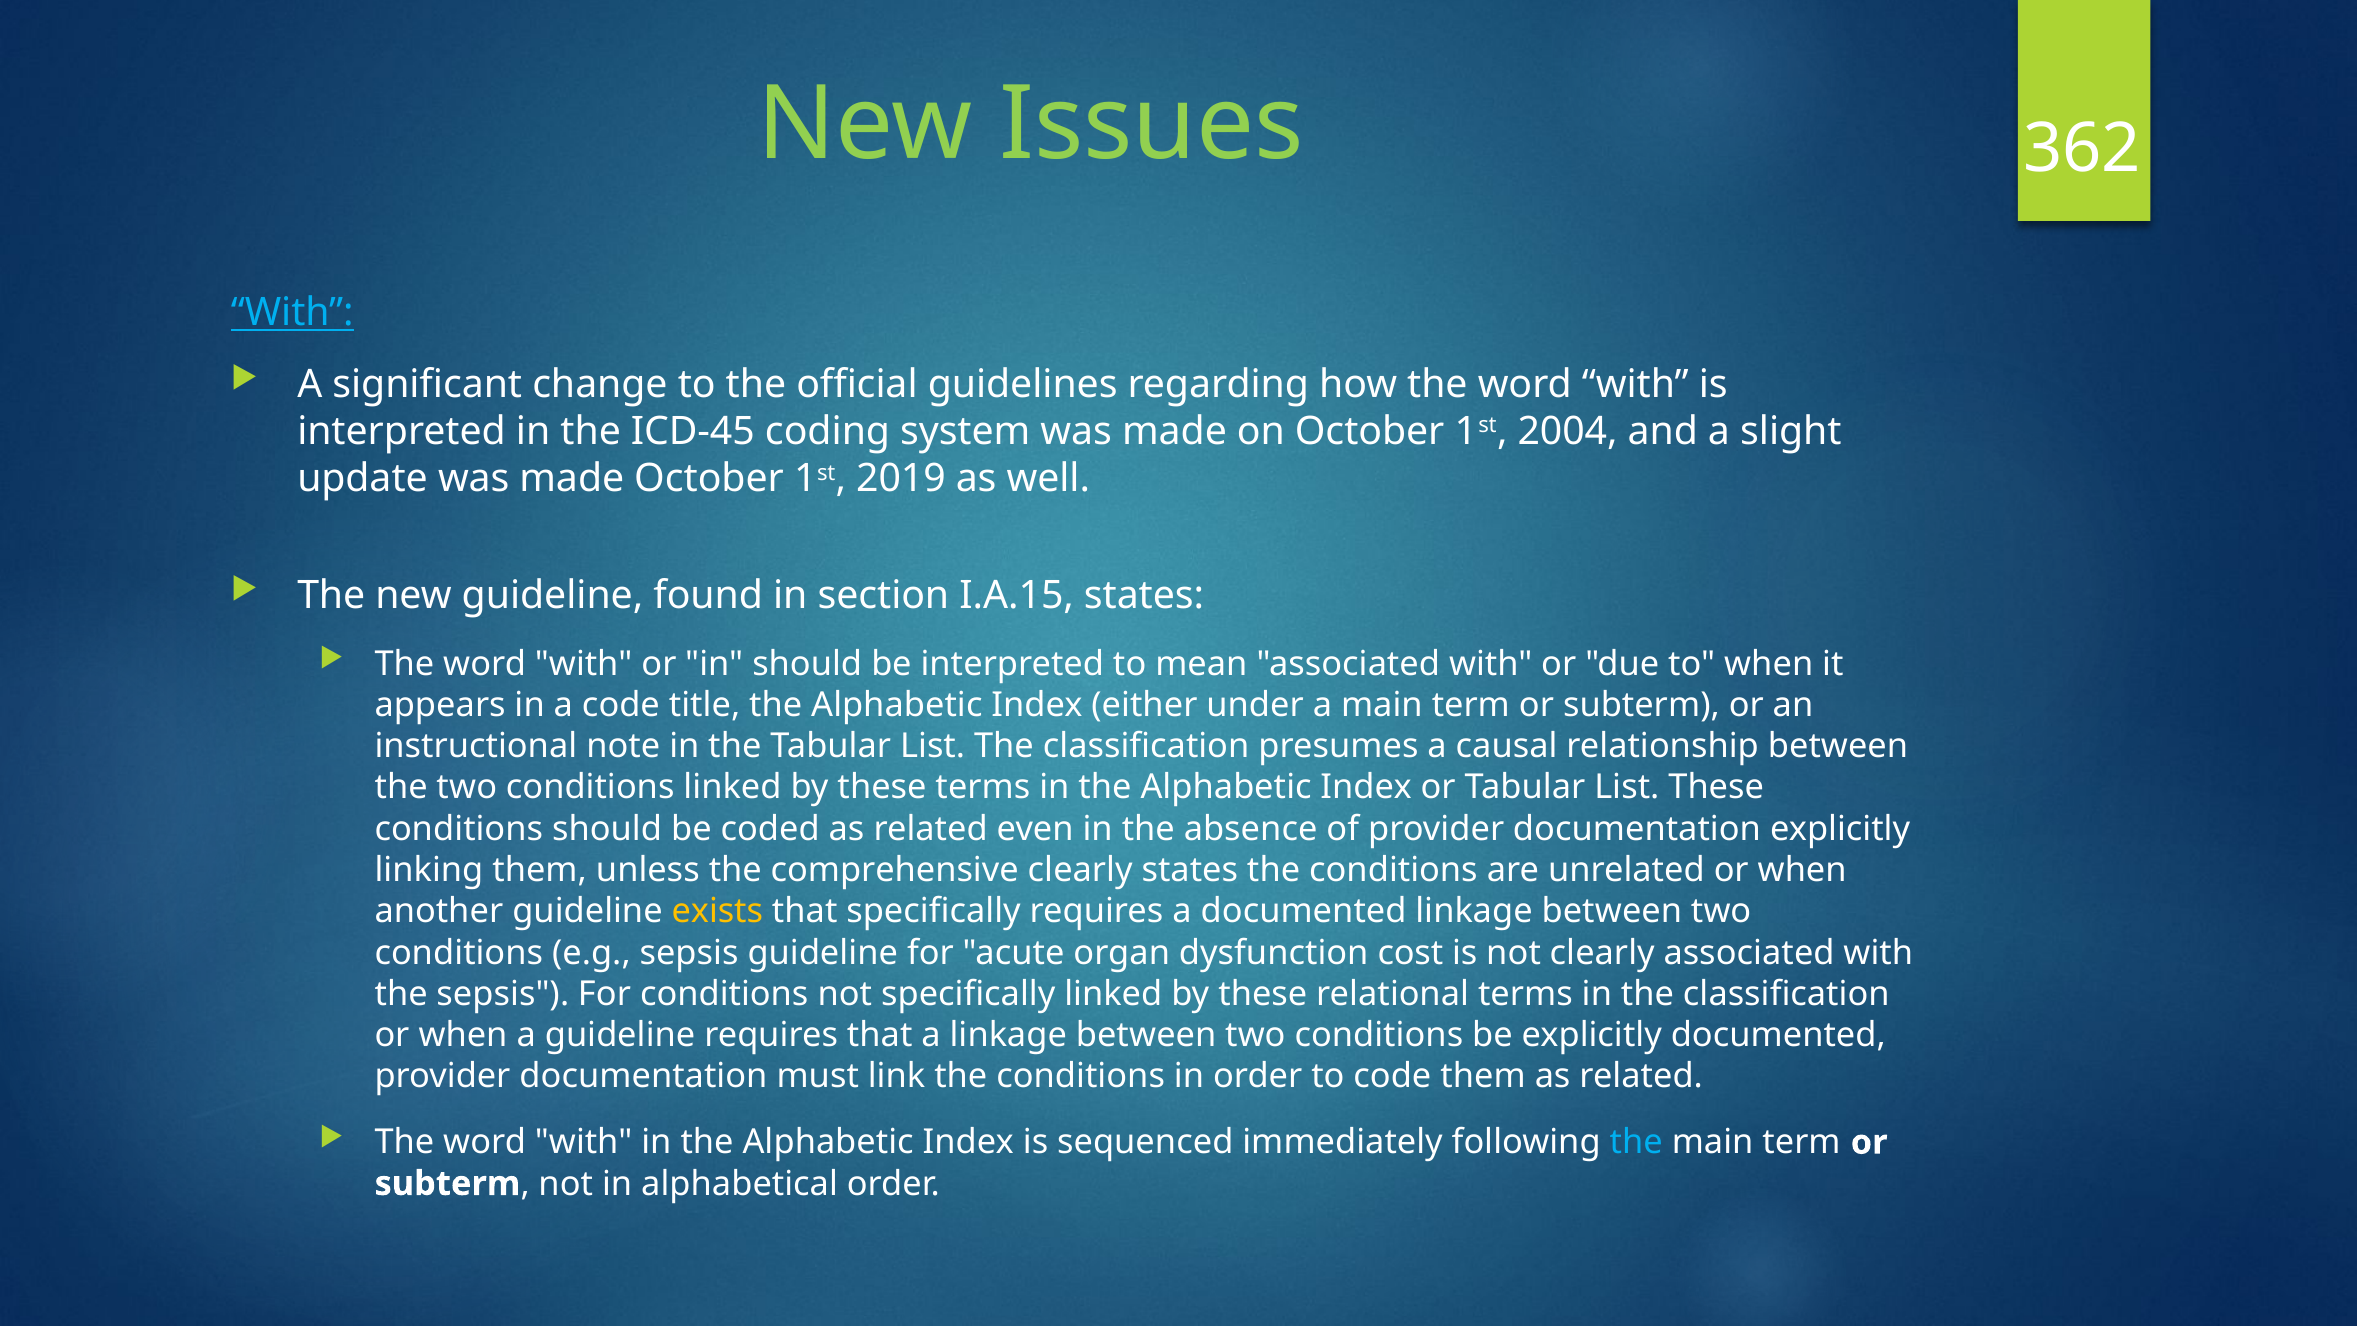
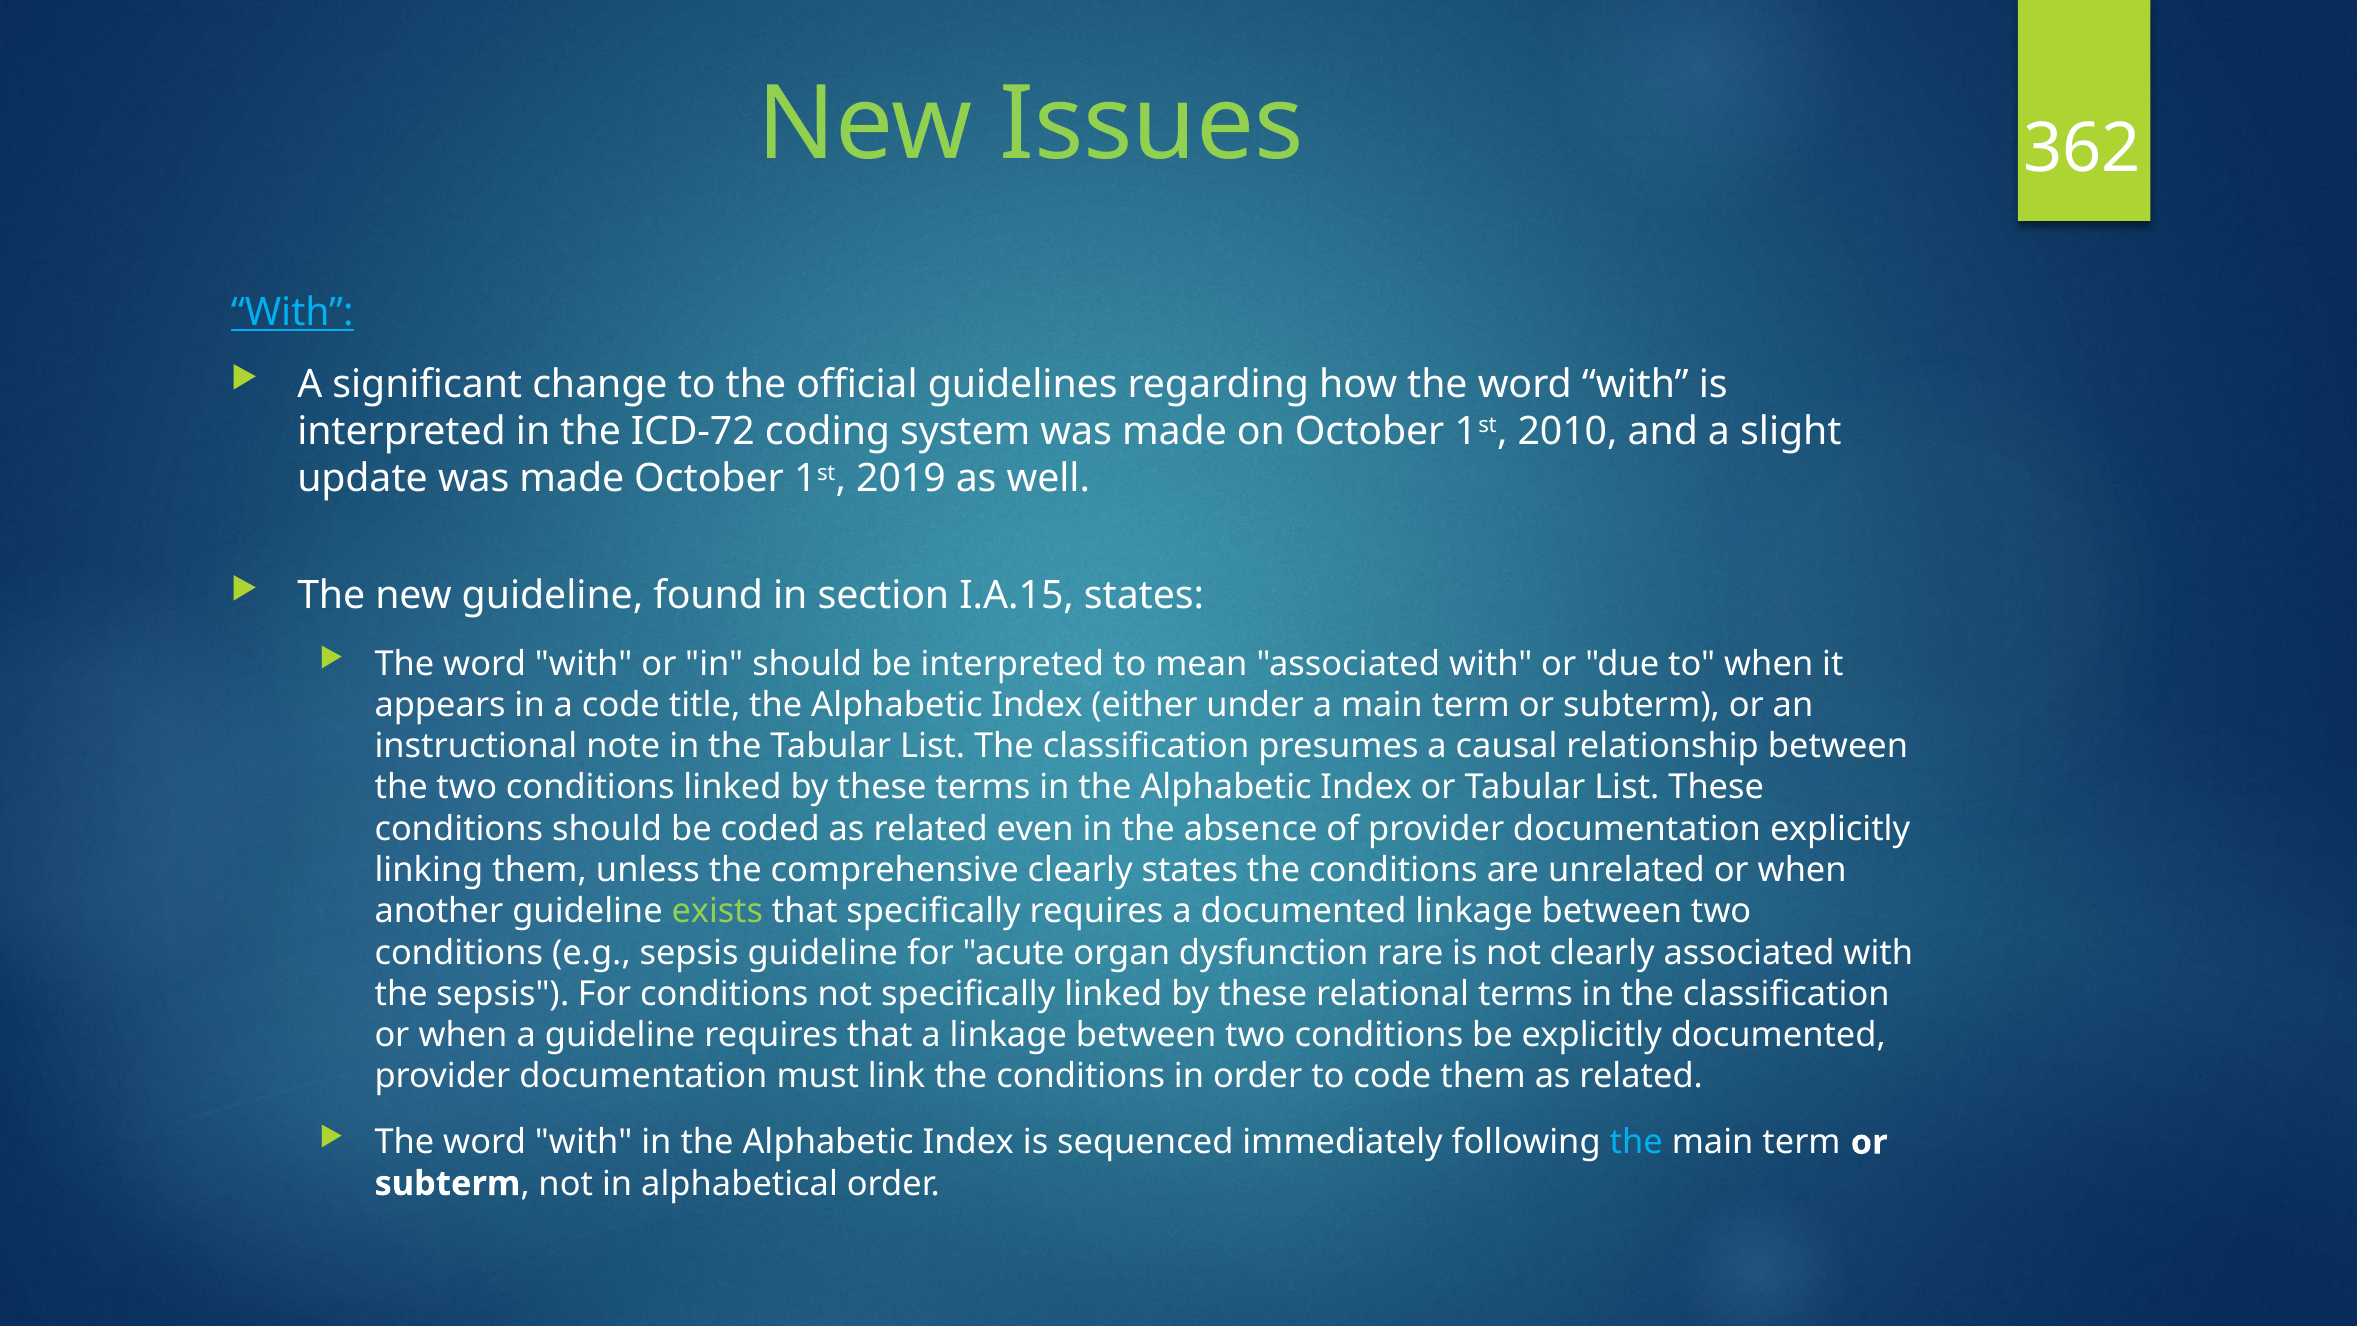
ICD-45: ICD-45 -> ICD-72 (693, 431)
2004: 2004 -> 2010 (1568, 431)
exists colour: yellow -> light green (717, 911)
cost: cost -> rare (1410, 953)
